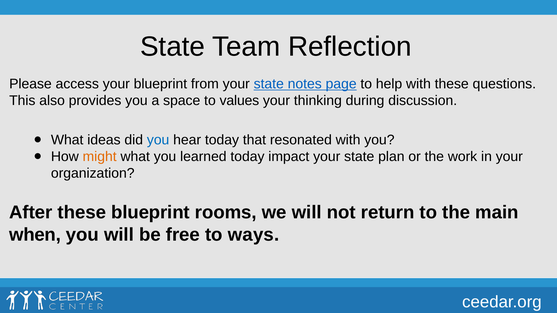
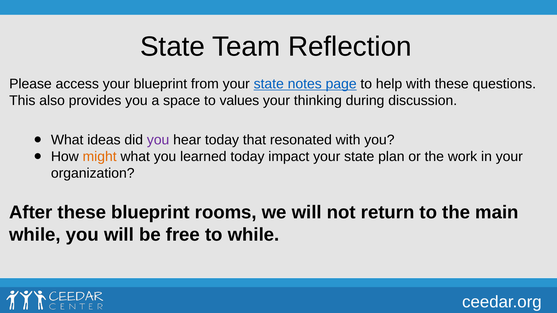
you colour: blue -> purple (158, 140)
when: when -> while (35, 235)
to ways: ways -> while (254, 235)
